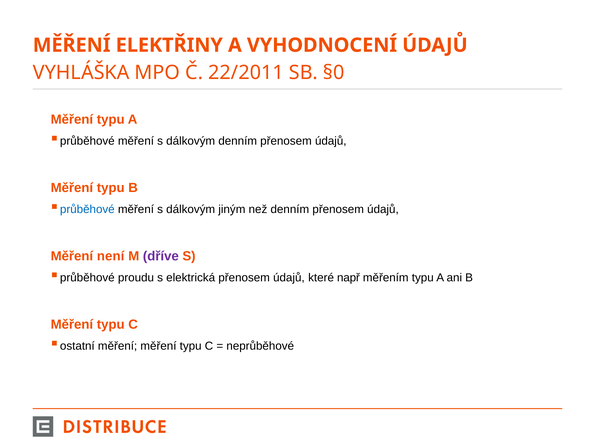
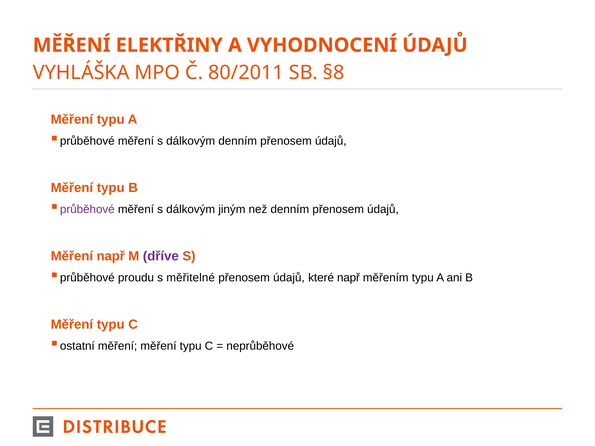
22/2011: 22/2011 -> 80/2011 (246, 73)
§0: §0 -> §8 (334, 73)
průběhové colour: blue -> purple (87, 209)
Měření není: není -> např (111, 256)
elektrická: elektrická -> měřitelné (191, 278)
